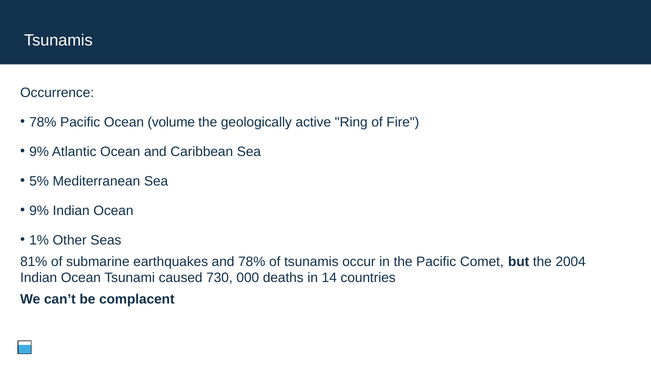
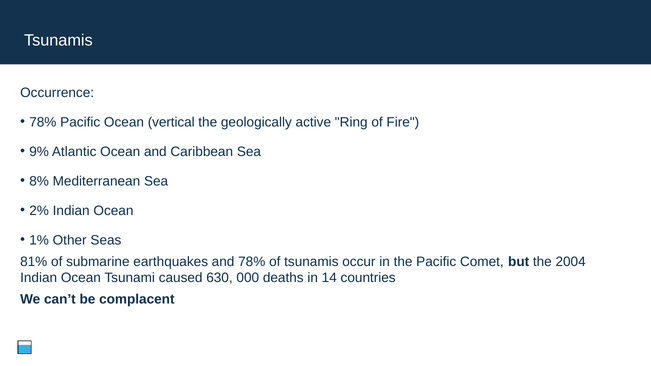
volume: volume -> vertical (171, 122)
5%: 5% -> 8% (39, 181)
9%: 9% -> 2% (39, 211)
730: 730 -> 630 (219, 278)
